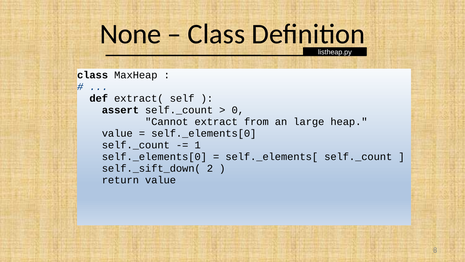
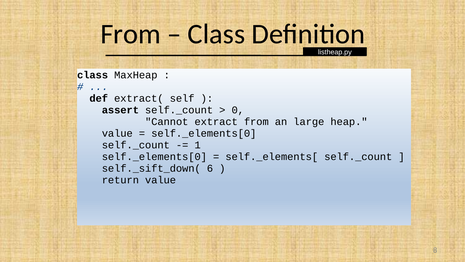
None: None -> From (131, 34)
2: 2 -> 6 (210, 168)
